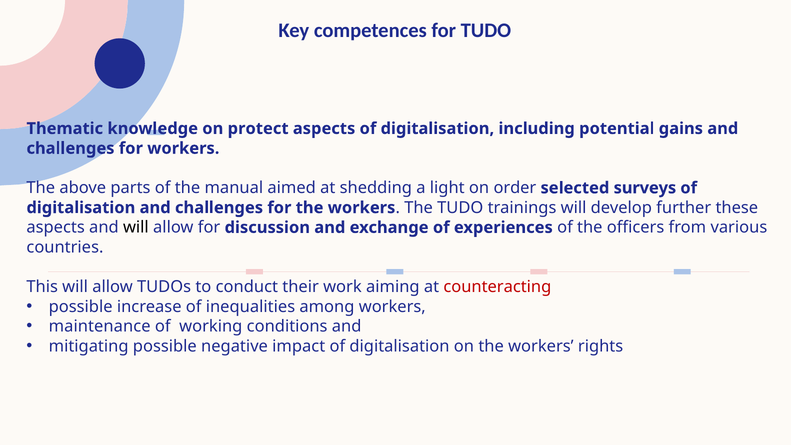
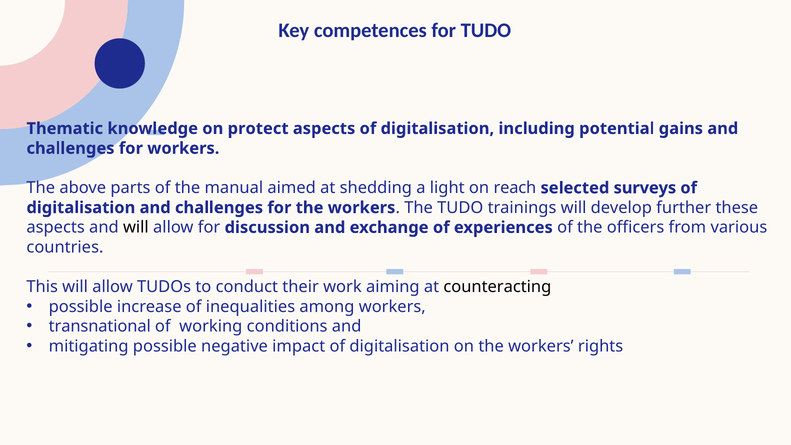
order: order -> reach (515, 188)
counteracting colour: red -> black (497, 287)
maintenance: maintenance -> transnational (100, 326)
